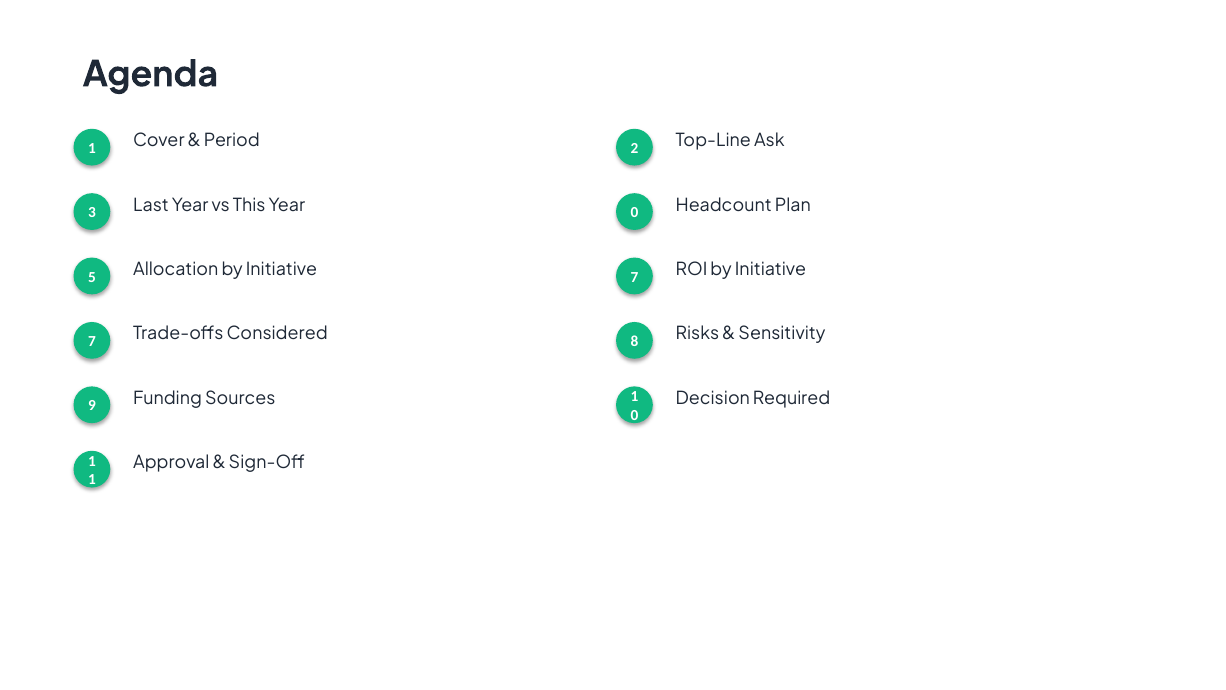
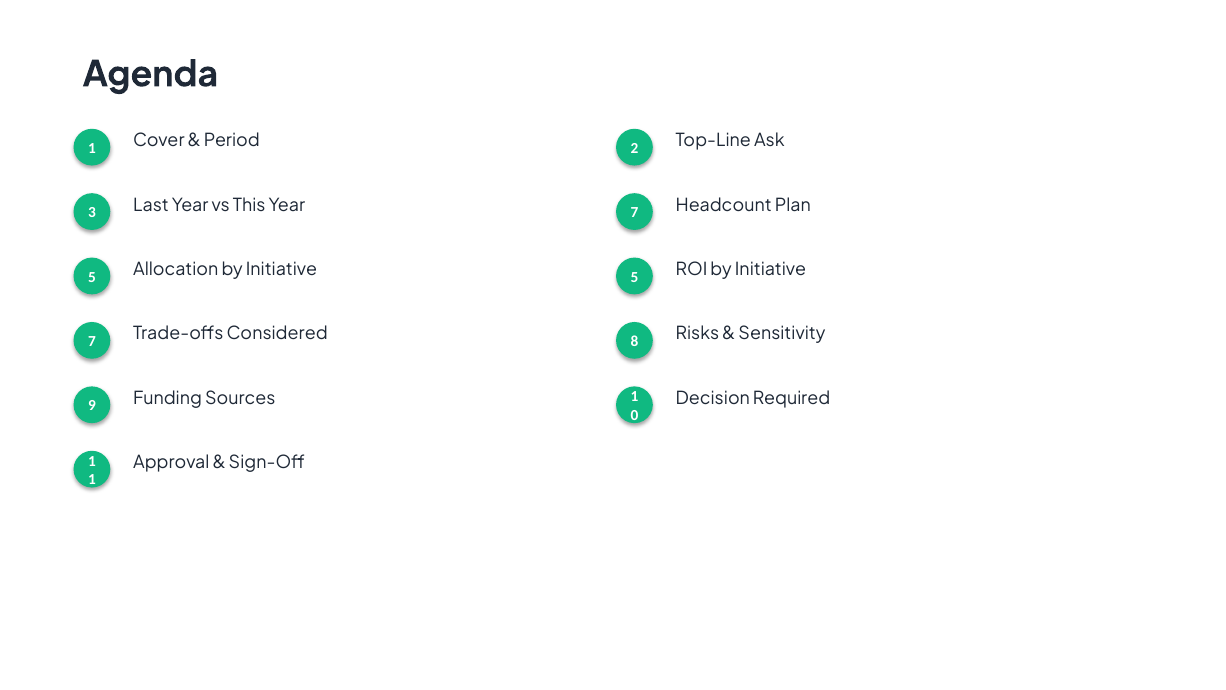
Year 0: 0 -> 7 (634, 212)
Allocation by Initiative 7: 7 -> 5 (634, 277)
